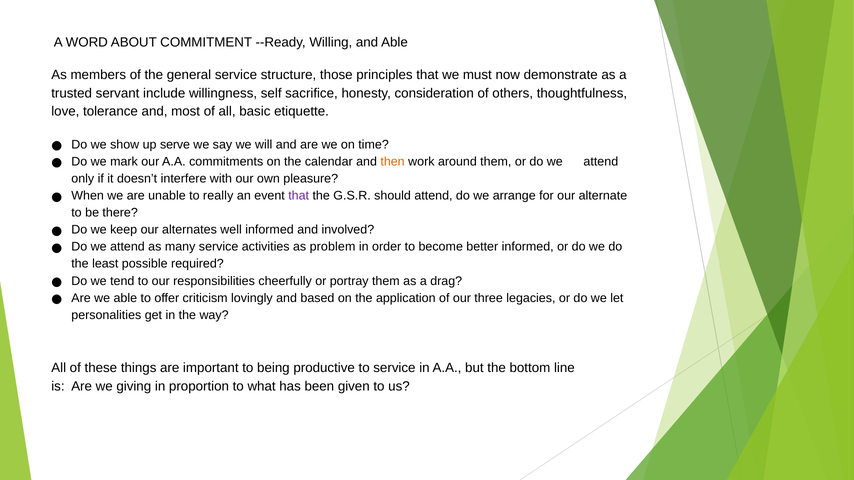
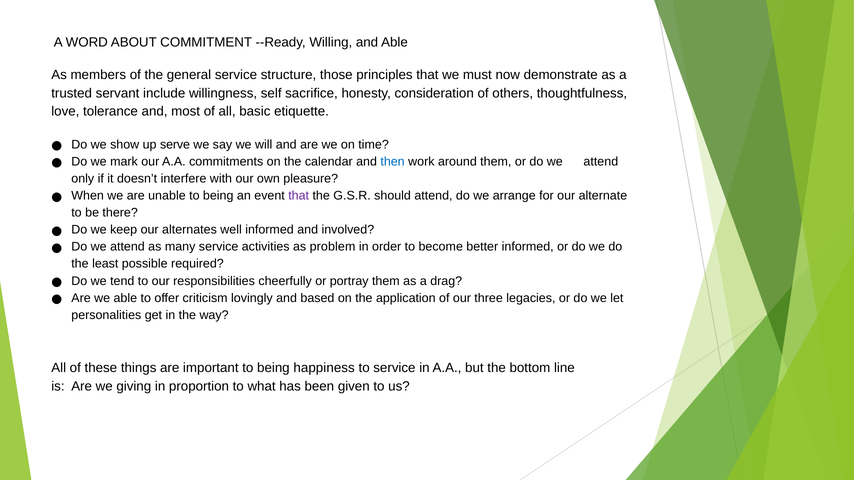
then colour: orange -> blue (393, 162)
unable to really: really -> being (218, 196)
productive: productive -> happiness (324, 368)
